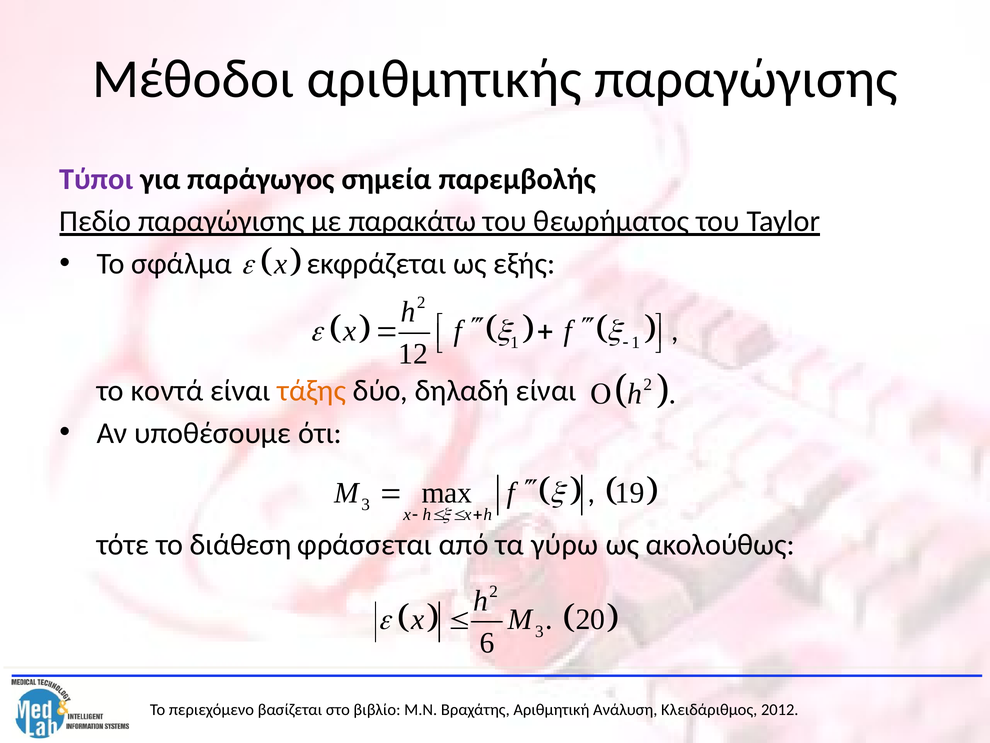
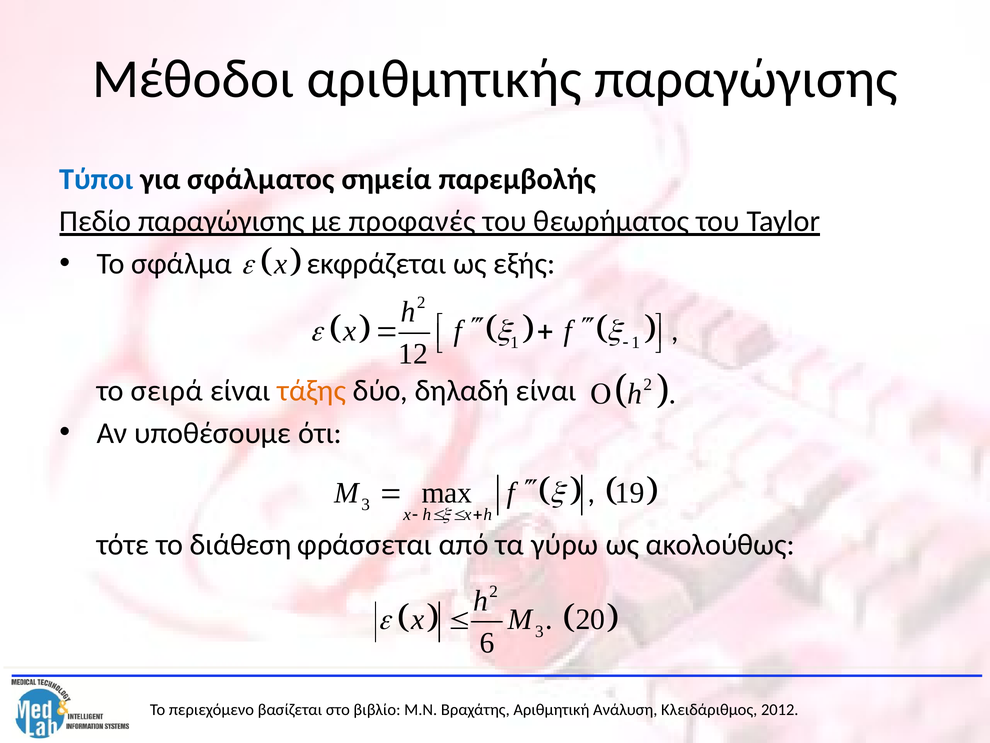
Τύποι colour: purple -> blue (96, 179)
παράγωγος: παράγωγος -> σφάλματος (261, 179)
παρακάτω: παρακάτω -> προφανές (412, 221)
κοντά: κοντά -> σειρά (167, 390)
